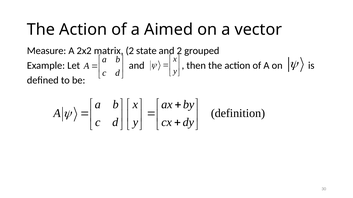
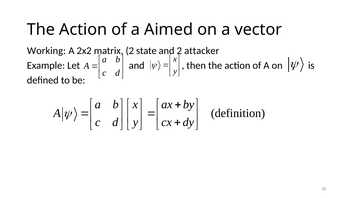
Measure: Measure -> Working (46, 51)
grouped: grouped -> attacker (202, 51)
